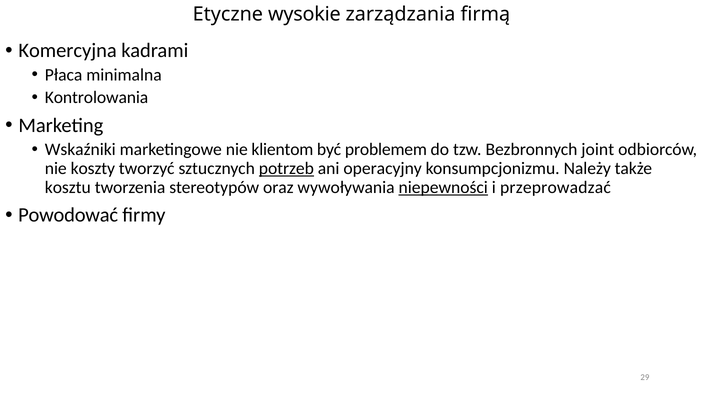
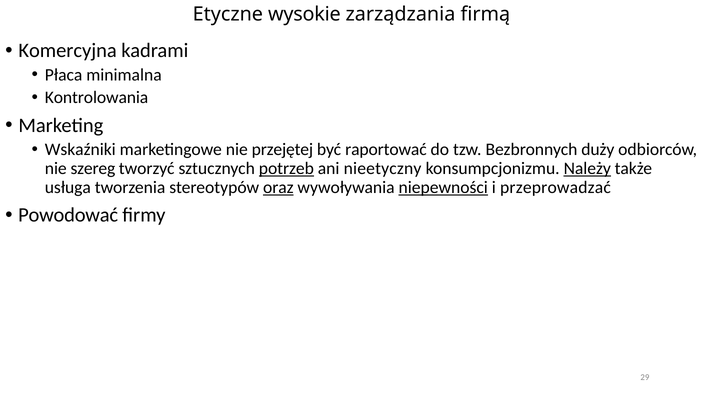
klientom: klientom -> przejętej (282, 150)
problemem: problemem -> raportować (386, 150)
joint: joint -> duży (598, 150)
koszty: koszty -> szereg (93, 169)
operacyjny: operacyjny -> nieetyczny (383, 169)
Należy underline: none -> present (587, 169)
kosztu: kosztu -> usługa (68, 188)
oraz underline: none -> present (278, 188)
